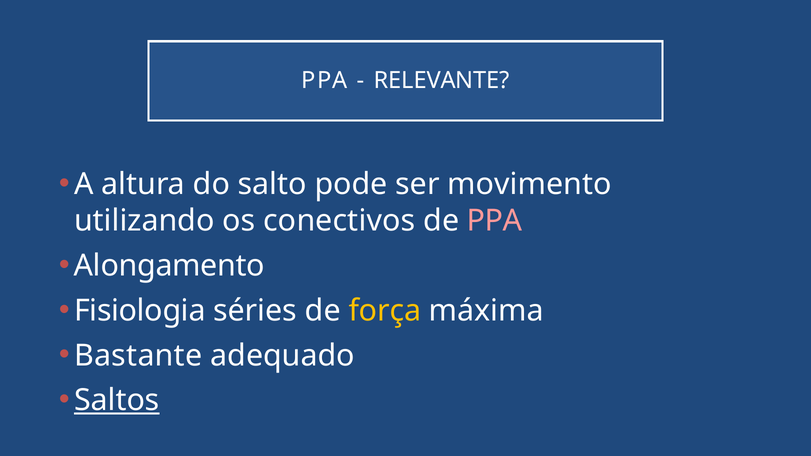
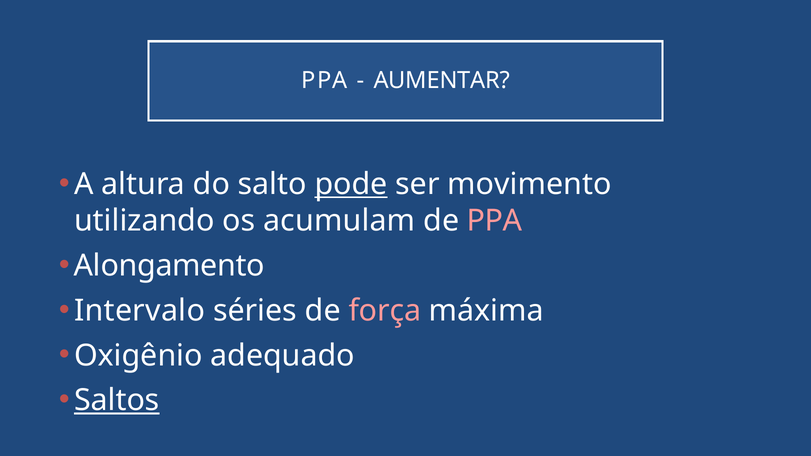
RELEVANTE: RELEVANTE -> AUMENTAR (442, 81)
pode underline: none -> present (351, 184)
conectivos: conectivos -> acumulam (339, 221)
Fisiologia: Fisiologia -> Intervalo (140, 311)
força colour: yellow -> pink (385, 311)
Bastante: Bastante -> Oxigênio (138, 356)
